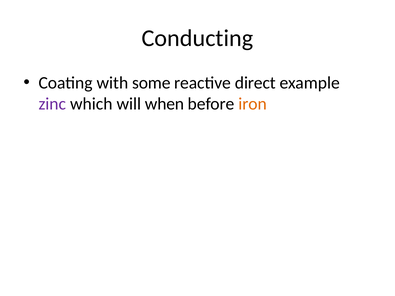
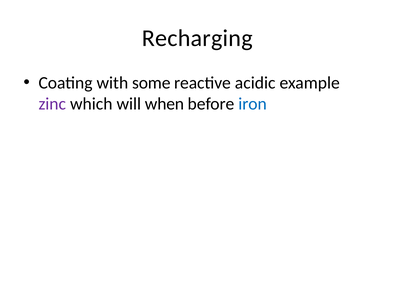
Conducting: Conducting -> Recharging (197, 38)
direct: direct -> acidic (255, 83)
iron colour: orange -> blue (253, 104)
